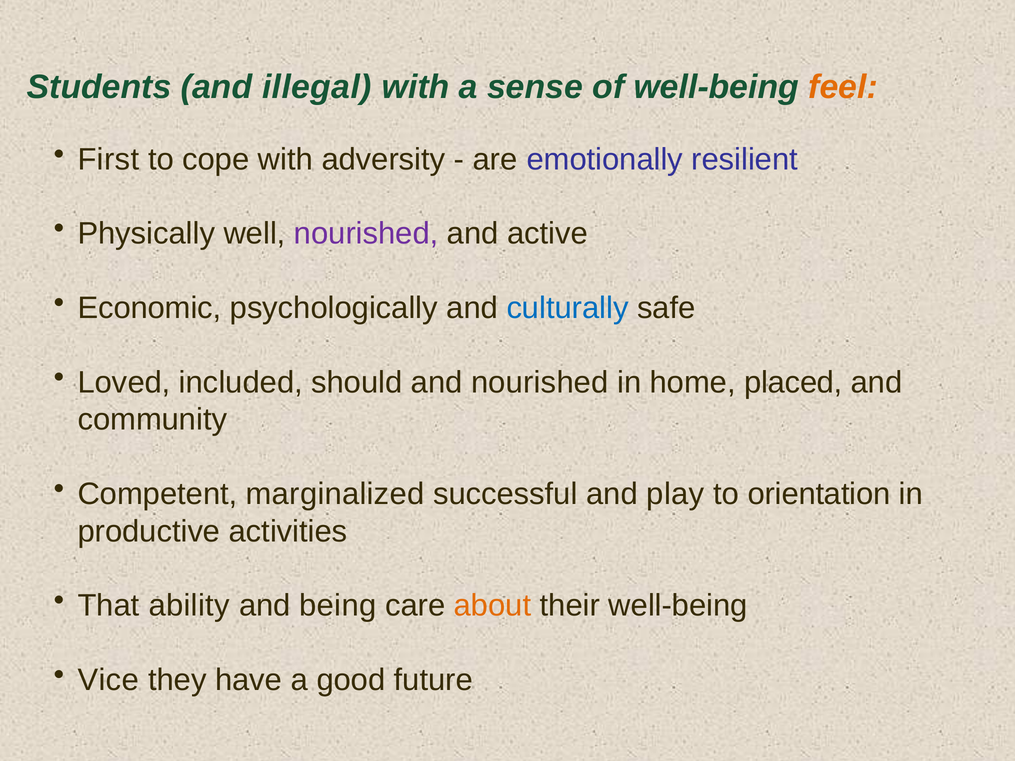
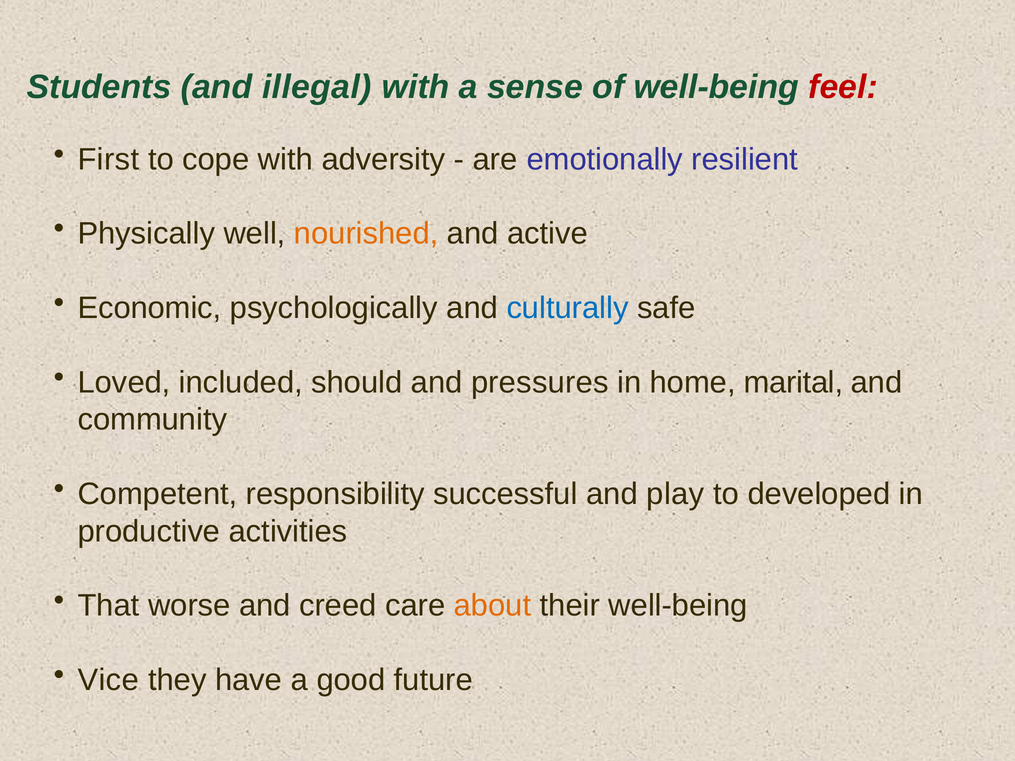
feel colour: orange -> red (843, 87)
nourished colour: purple -> orange (366, 234)
and nourished: nourished -> pressures (540, 383)
placed: placed -> marital (793, 383)
marginalized: marginalized -> responsibility (335, 494)
orientation: orientation -> developed (819, 494)
ability: ability -> worse (189, 606)
being: being -> creed (338, 606)
